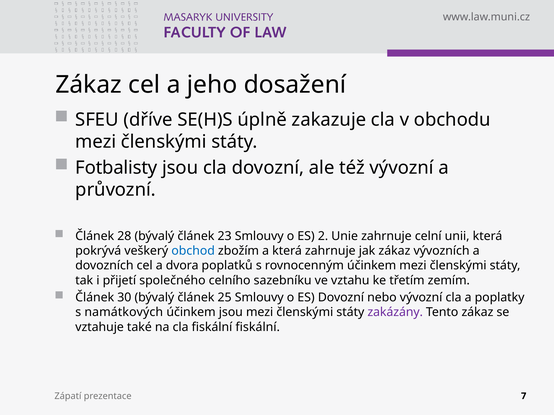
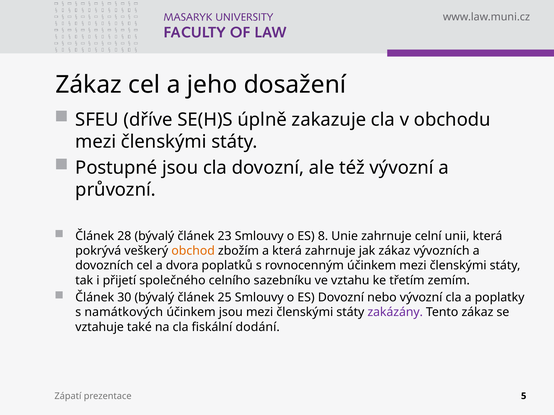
Fotbalisty: Fotbalisty -> Postupné (116, 168)
2: 2 -> 8 (323, 236)
obchod colour: blue -> orange (193, 251)
fiskální fiskální: fiskální -> dodání (258, 327)
7: 7 -> 5 (524, 396)
